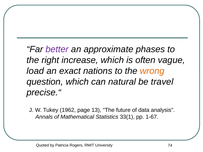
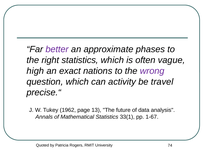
right increase: increase -> statistics (80, 60)
load: load -> high (35, 71)
wrong colour: orange -> purple (152, 71)
natural: natural -> activity (122, 82)
